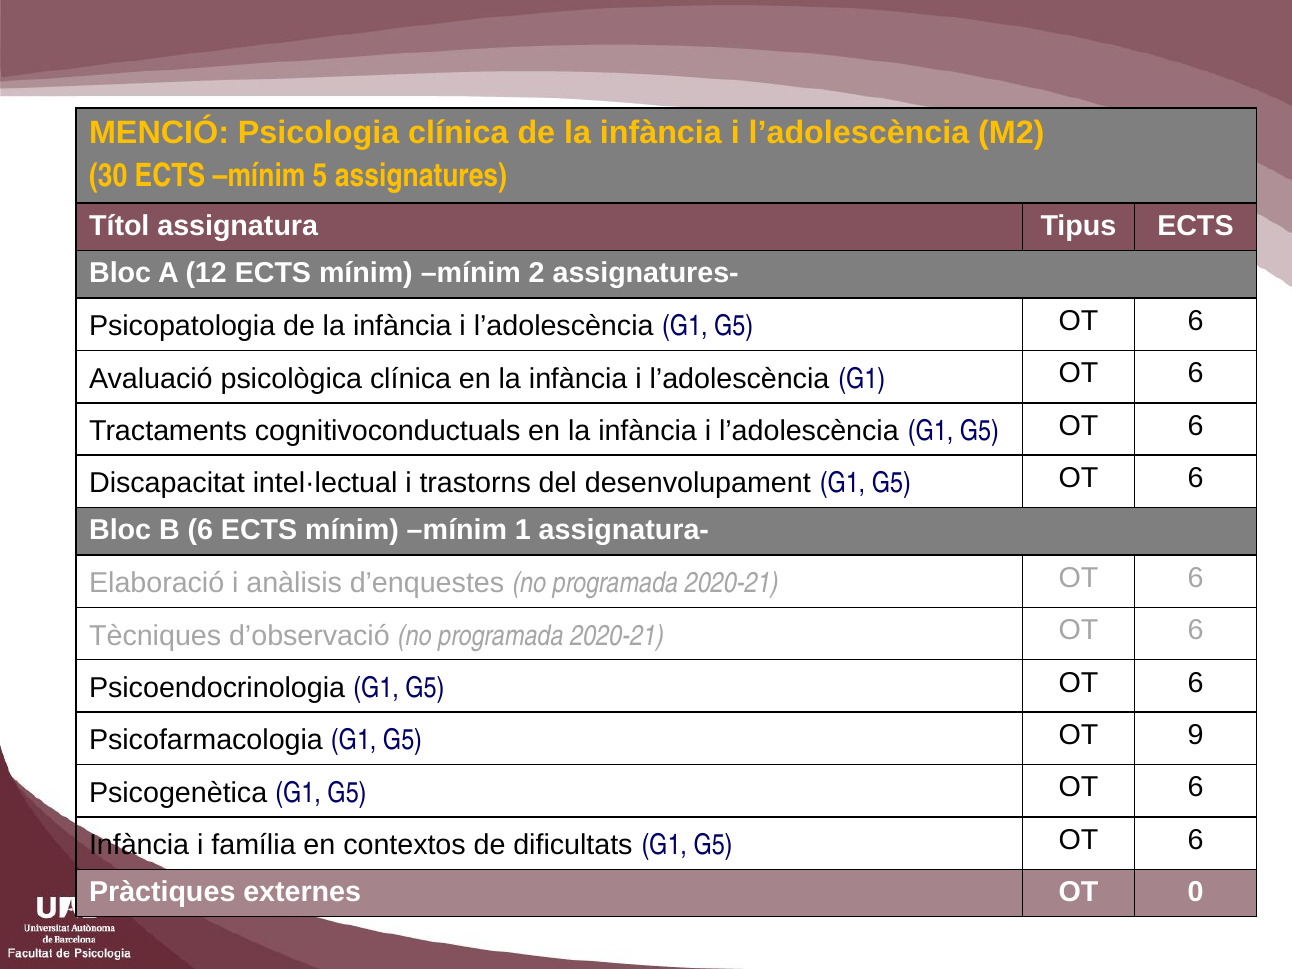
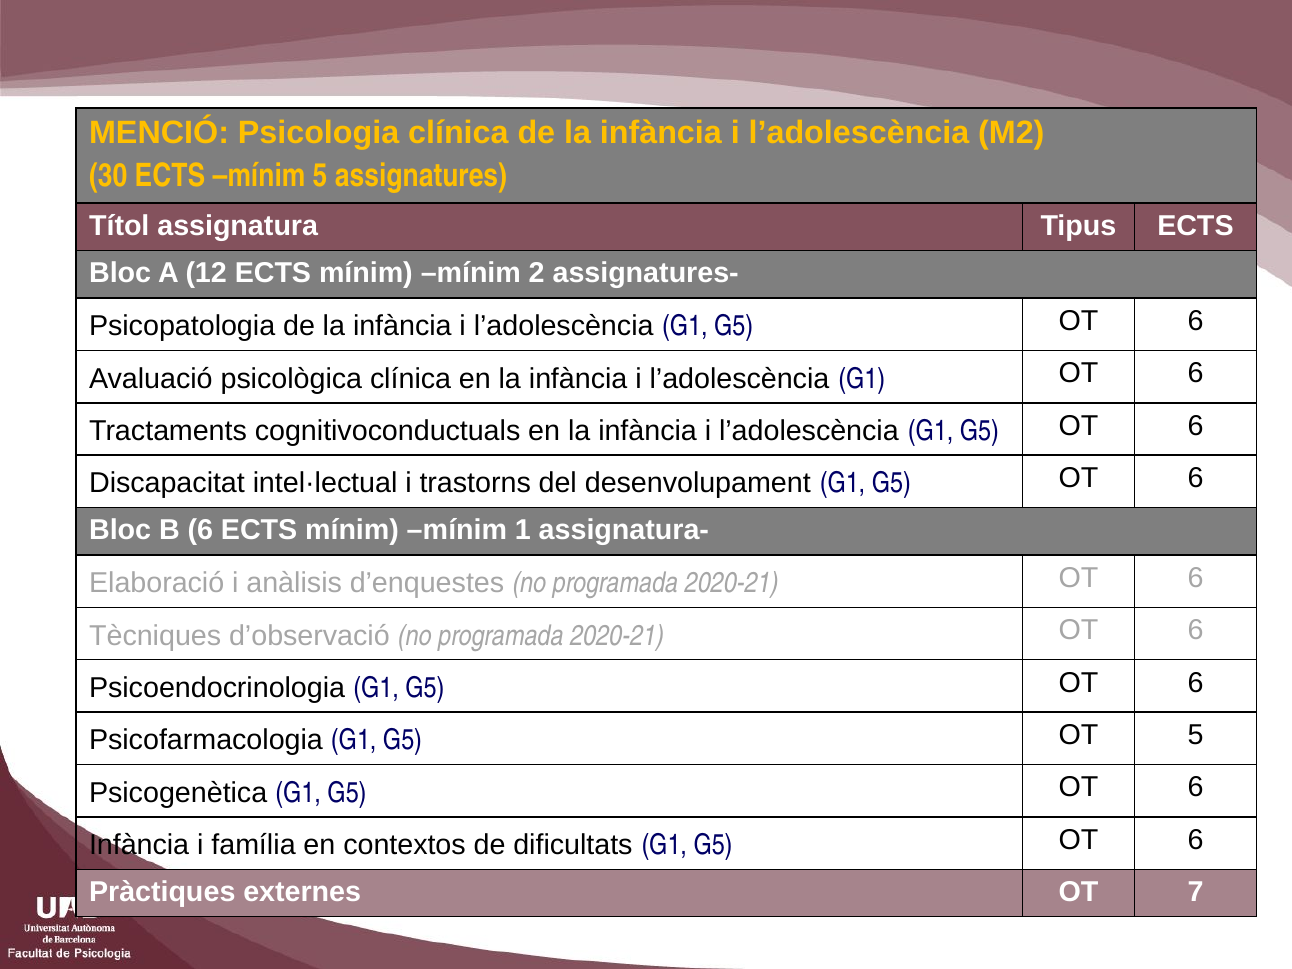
OT 9: 9 -> 5 (1196, 735)
0: 0 -> 7 (1196, 892)
